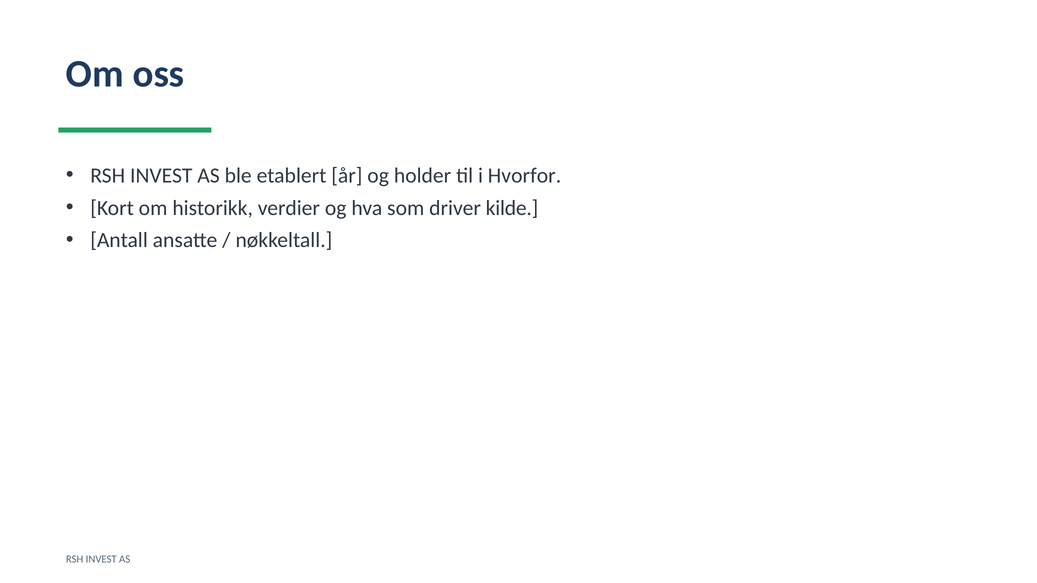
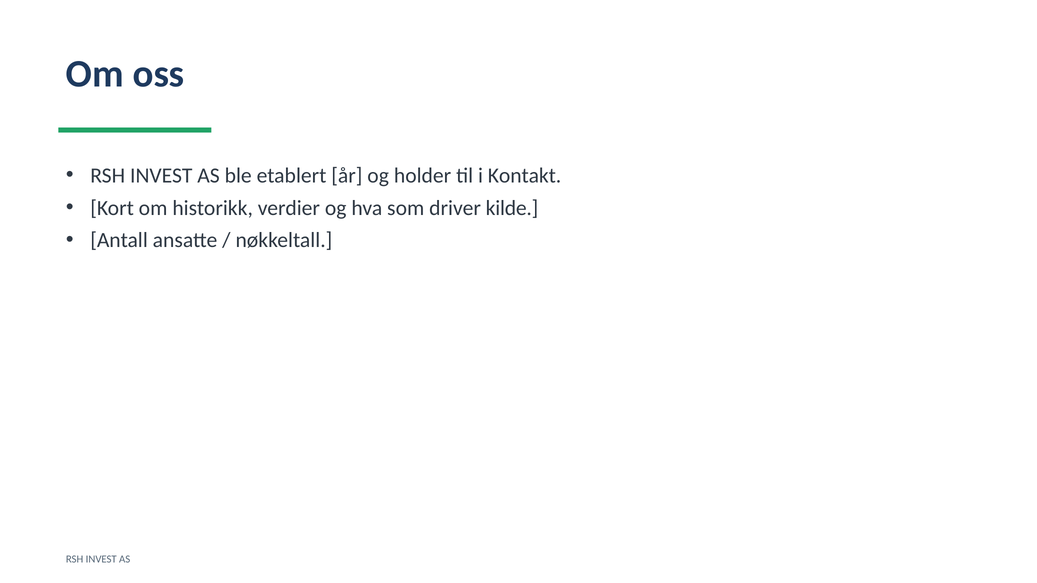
Hvorfor: Hvorfor -> Kontakt (525, 176)
